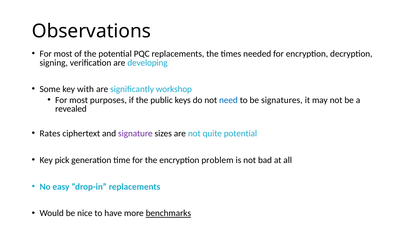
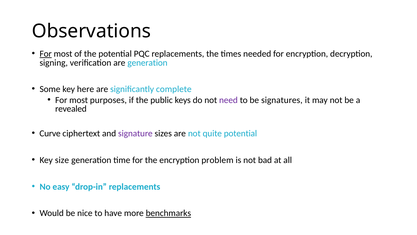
For underline: none -> present (46, 54)
are developing: developing -> generation (147, 63)
with: with -> here (86, 89)
workshop: workshop -> complete (174, 89)
need colour: blue -> purple (228, 100)
Rates: Rates -> Curve (50, 133)
pick: pick -> size (62, 160)
